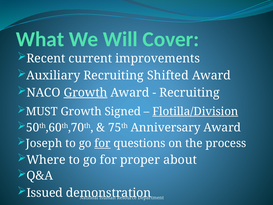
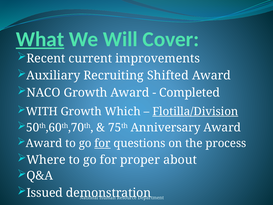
What underline: none -> present (40, 39)
Growth underline: present -> none (86, 93)
Recruiting: Recruiting -> Completed (190, 93)
MUST: MUST -> WITH (42, 111)
Signed: Signed -> Which (123, 111)
Joseph: Joseph -> Award (44, 143)
